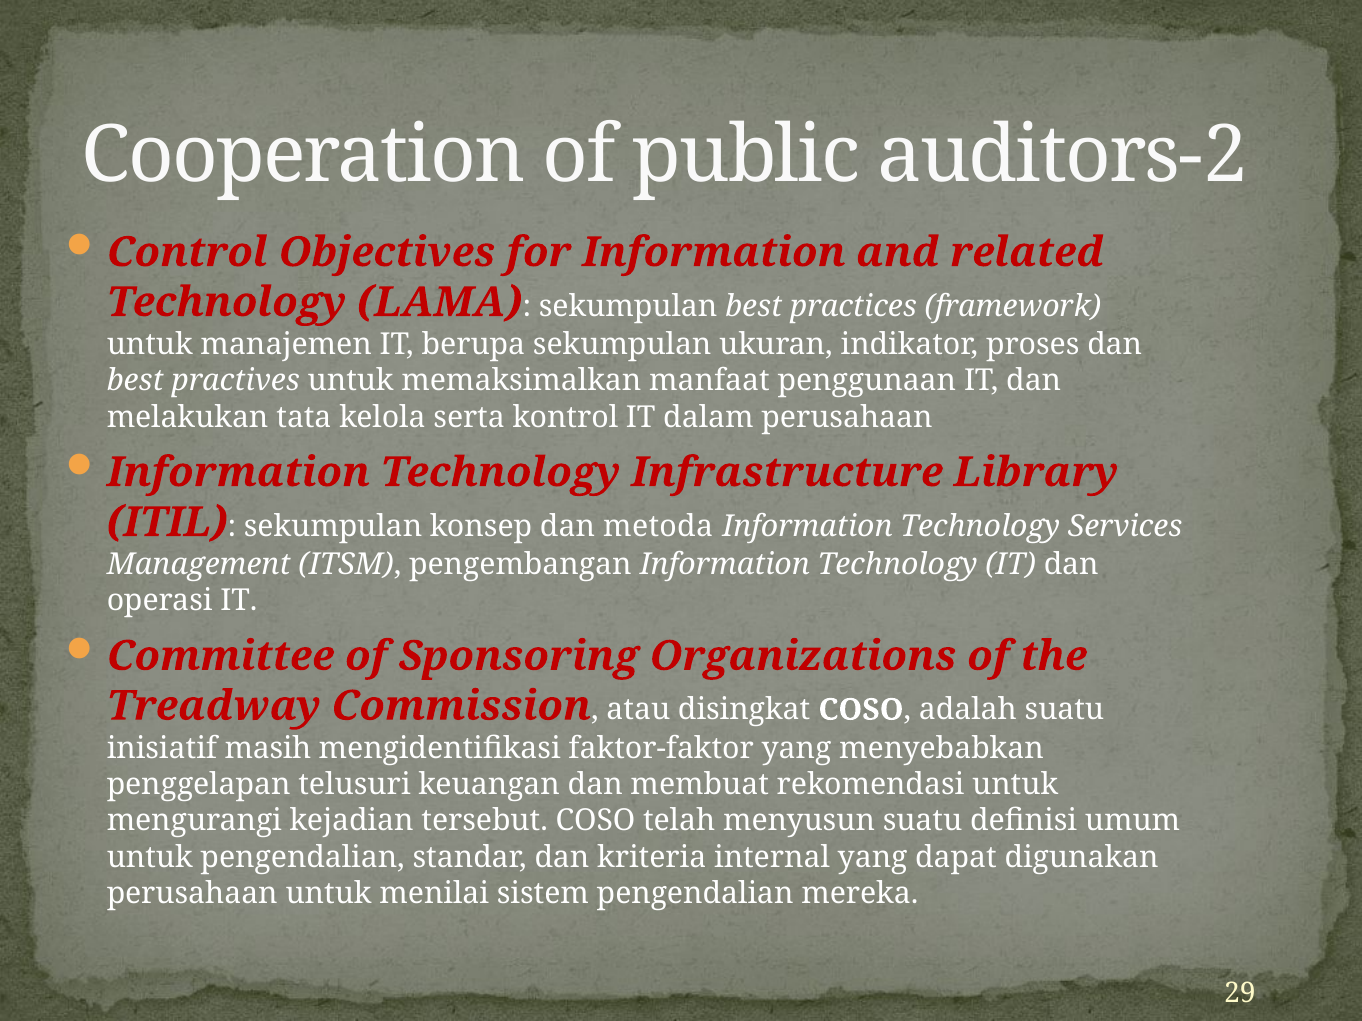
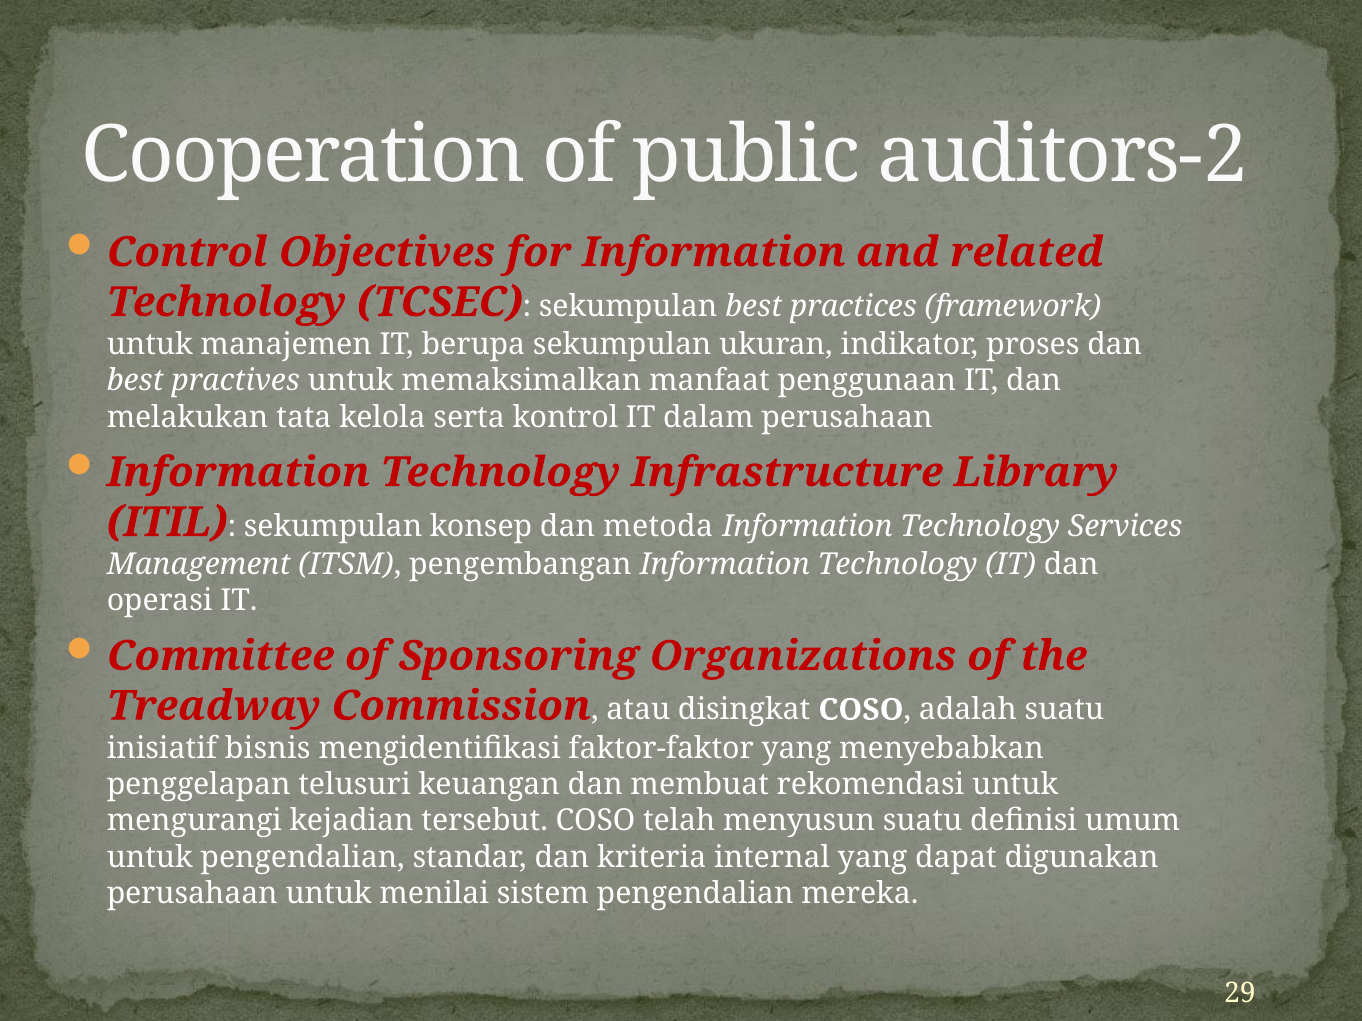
LAMA: LAMA -> TCSEC (440, 302)
masih: masih -> bisnis (268, 749)
